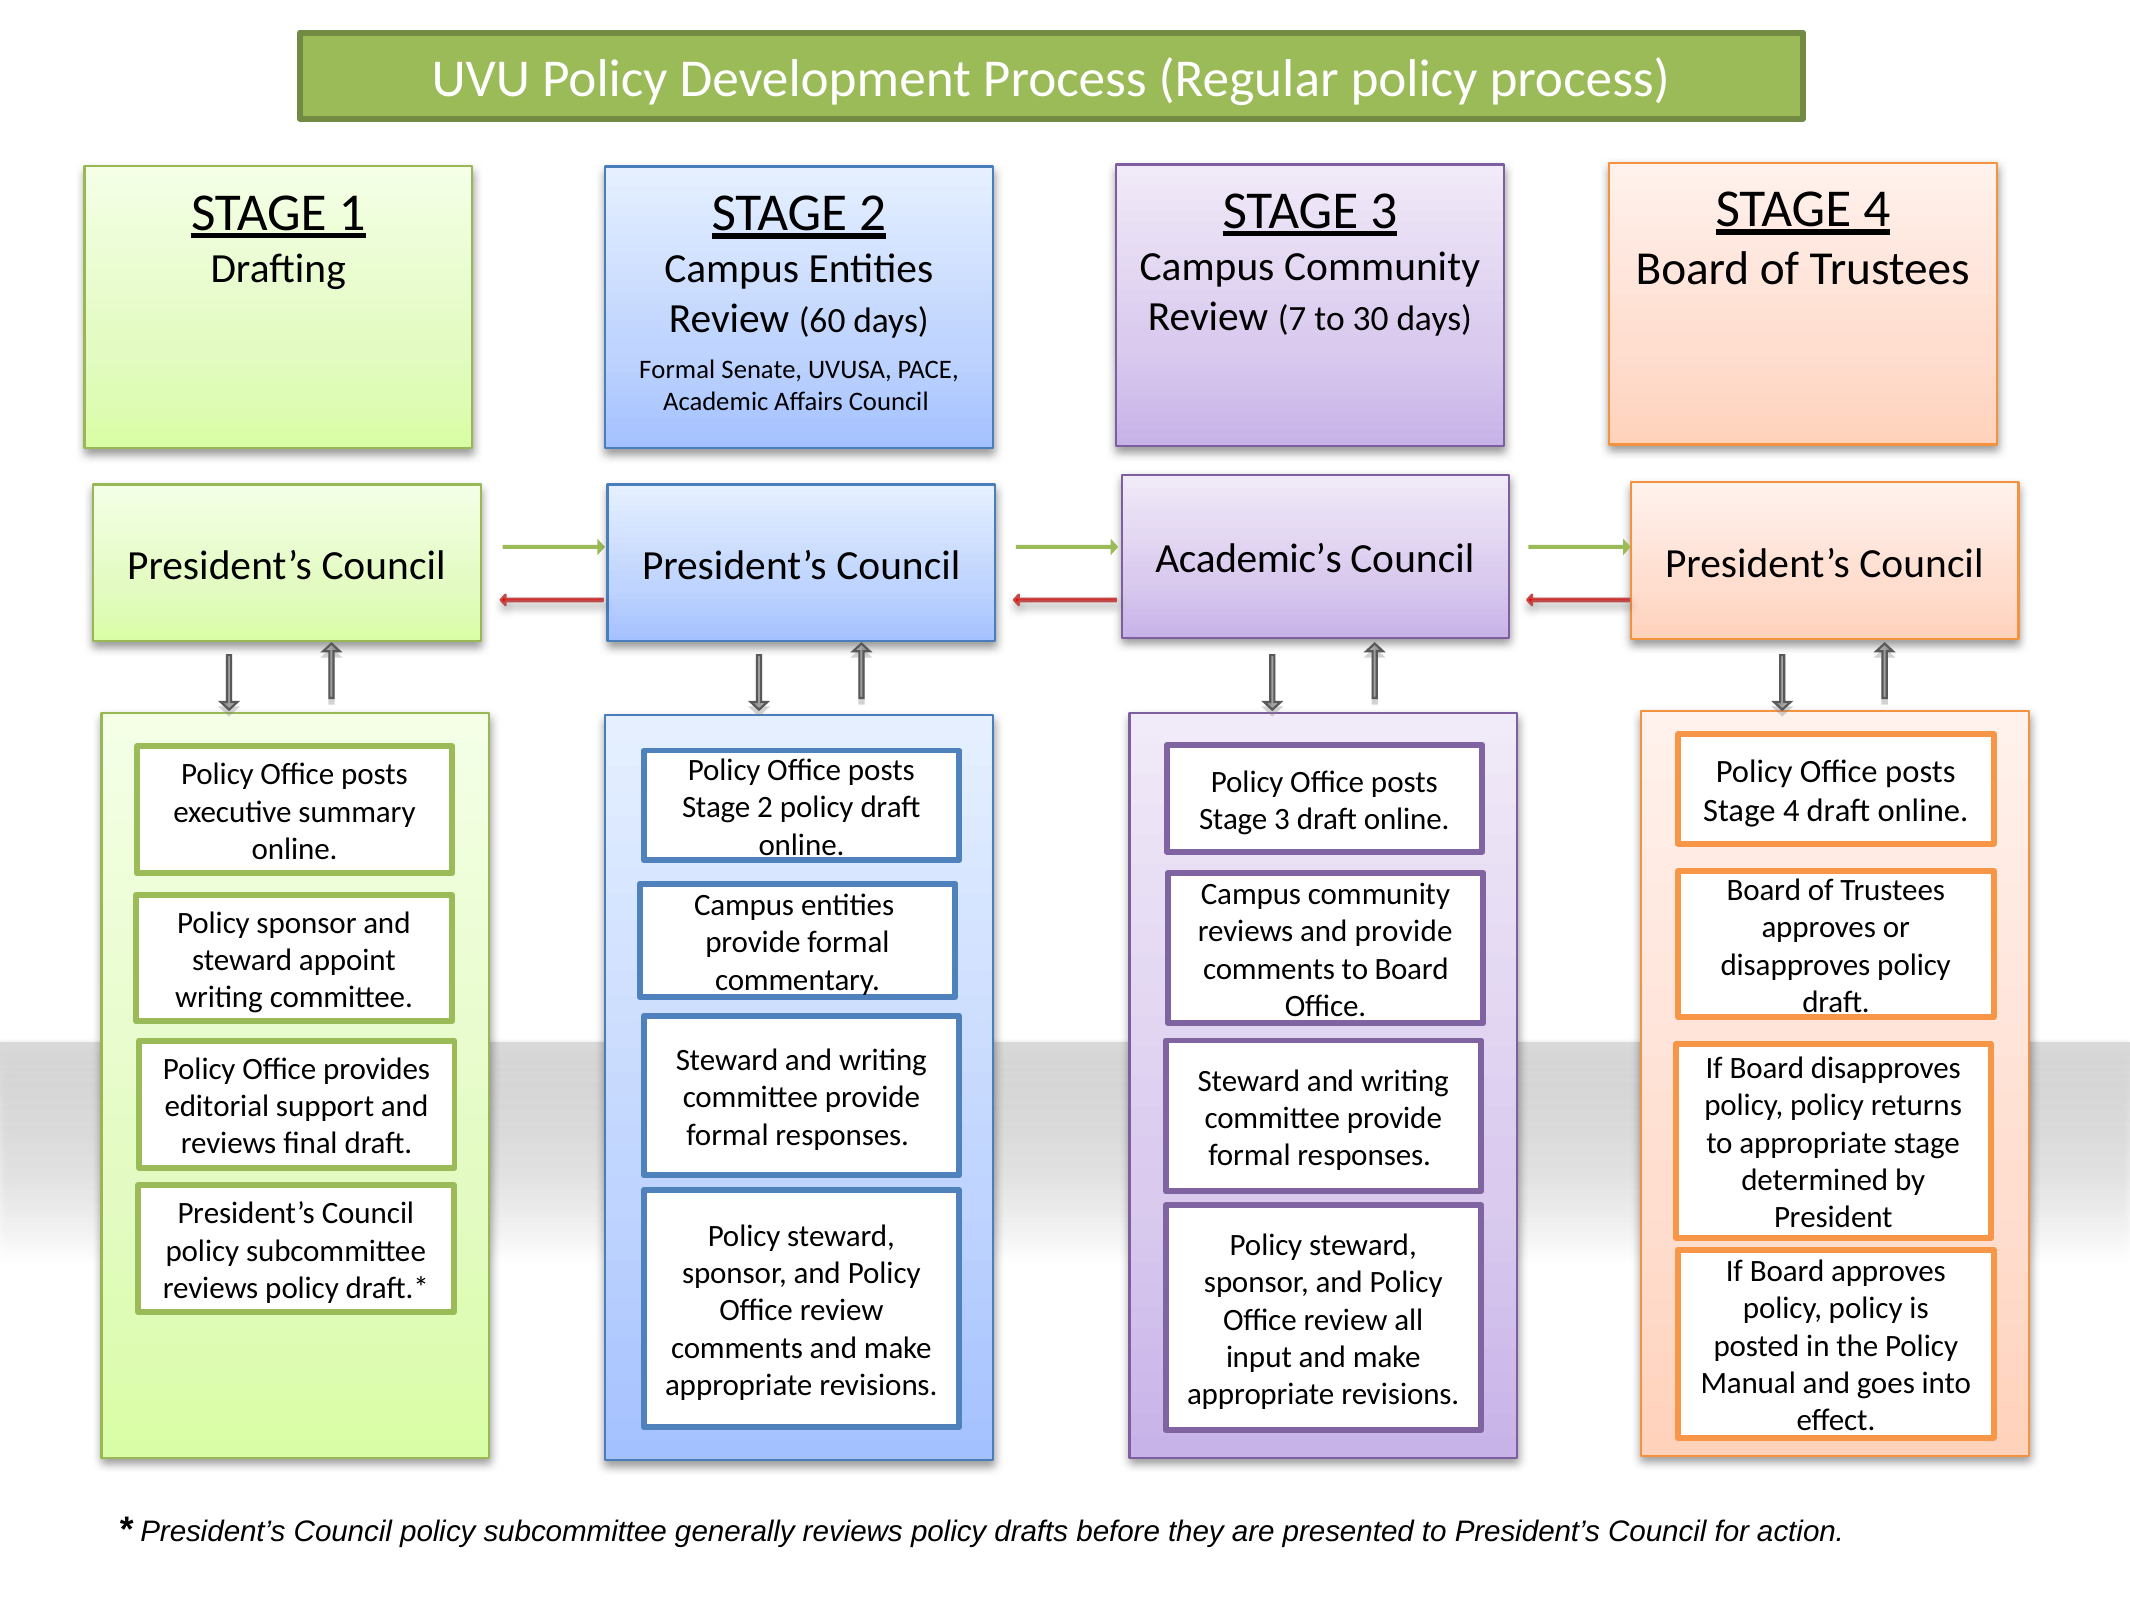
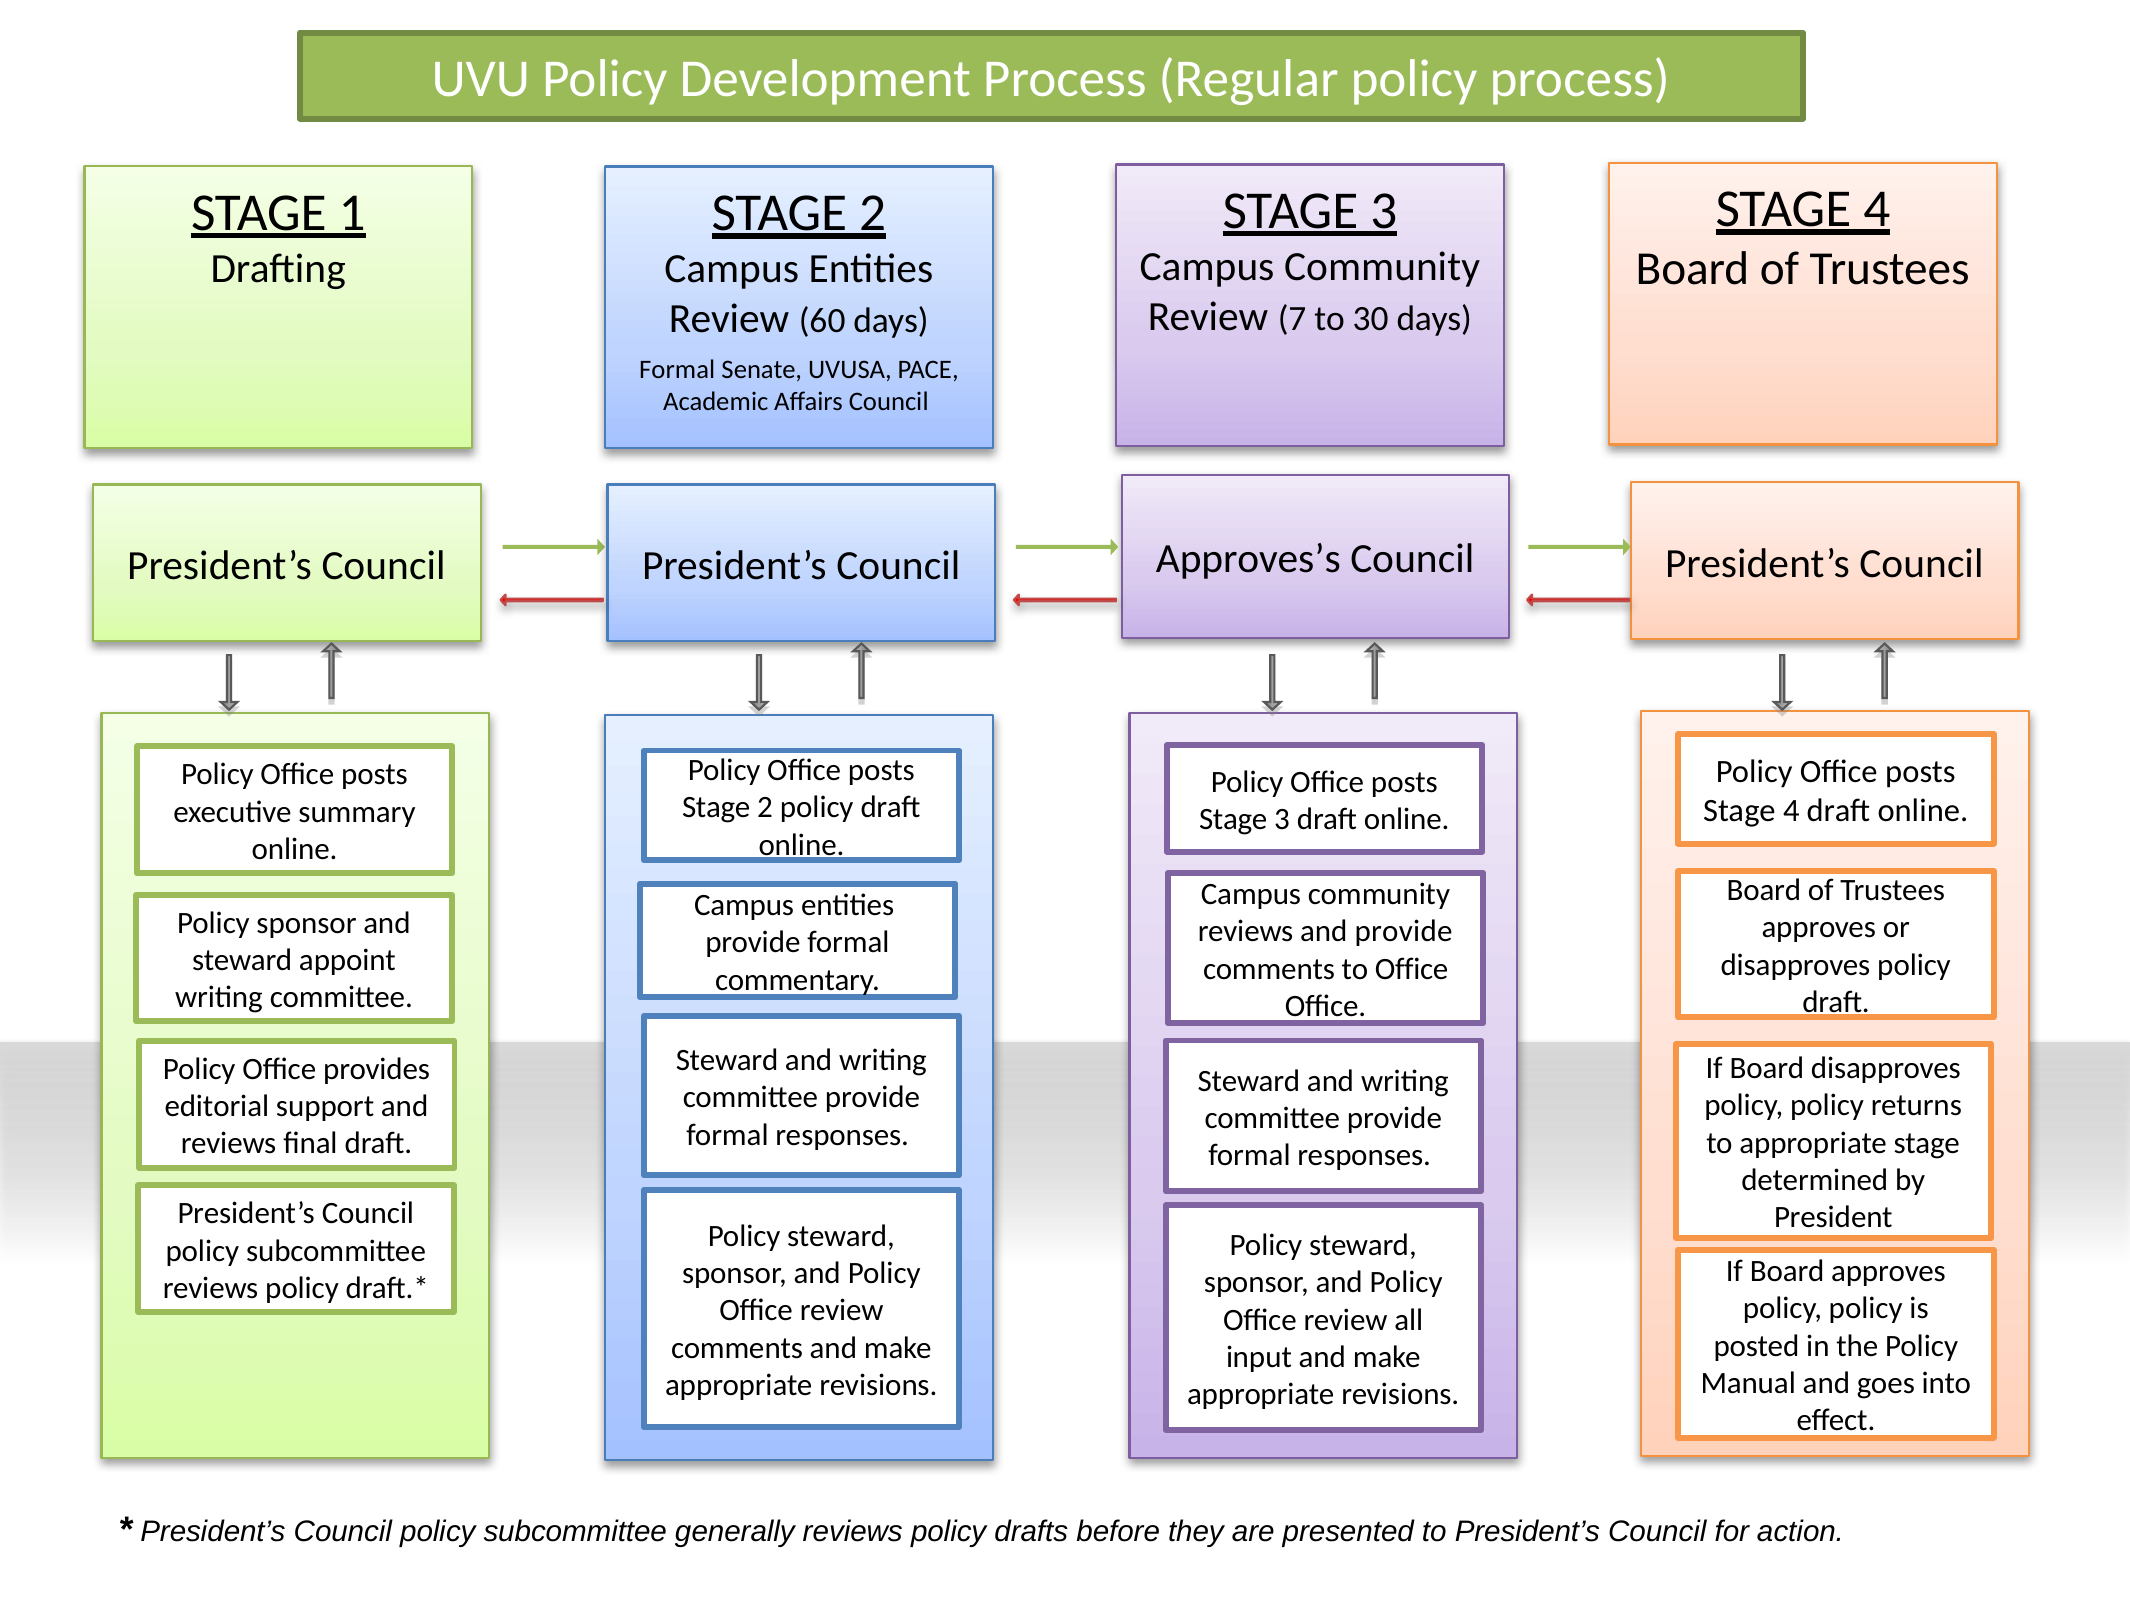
Academic’s: Academic’s -> Approves’s (1248, 559)
to Board: Board -> Office (1412, 968)
